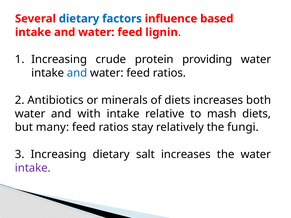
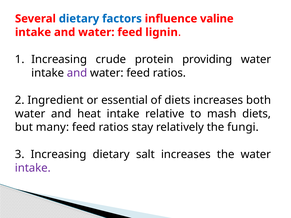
based: based -> valine (217, 19)
and colour: blue -> purple (77, 73)
Antibiotics: Antibiotics -> Ingredient (56, 100)
minerals: minerals -> essential (124, 100)
with: with -> heat (89, 114)
